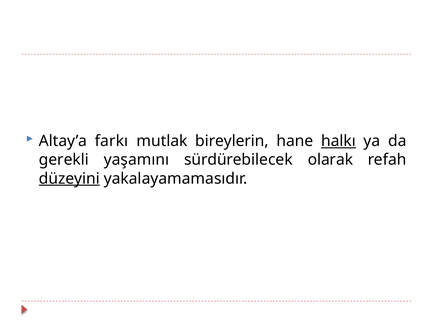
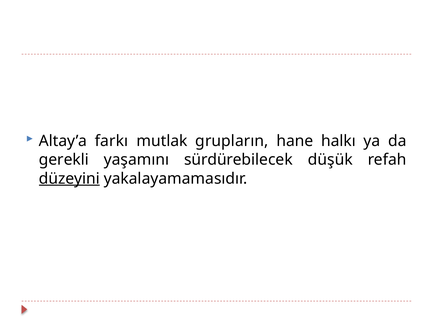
bireylerin: bireylerin -> grupların (232, 141)
halkı underline: present -> none (338, 141)
olarak: olarak -> düşük (330, 160)
